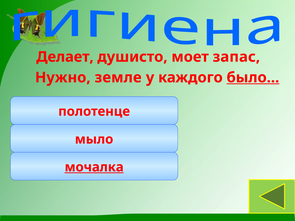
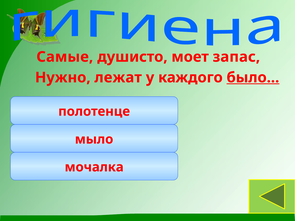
Делает: Делает -> Самые (65, 57)
земле: земле -> лежат (118, 78)
мочалка underline: present -> none (94, 167)
